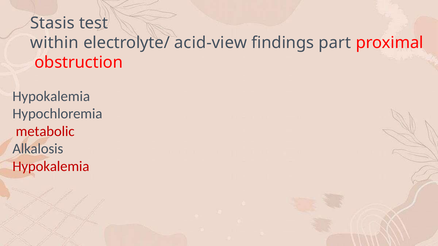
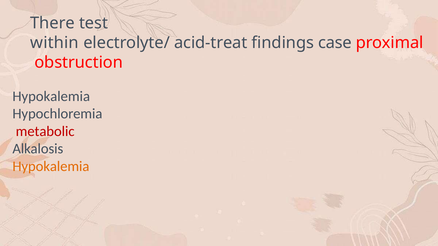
Stasis: Stasis -> There (52, 23)
acid-view: acid-view -> acid-treat (211, 43)
part: part -> case (335, 43)
Hypokalemia colour: red -> orange (51, 166)
